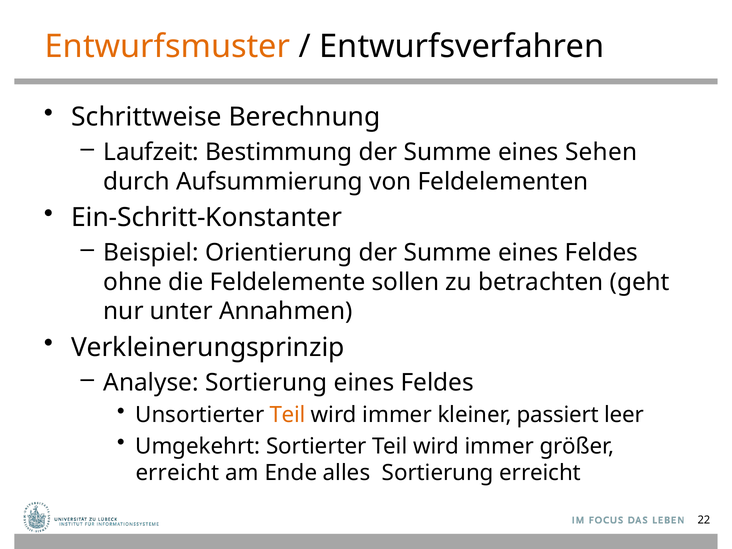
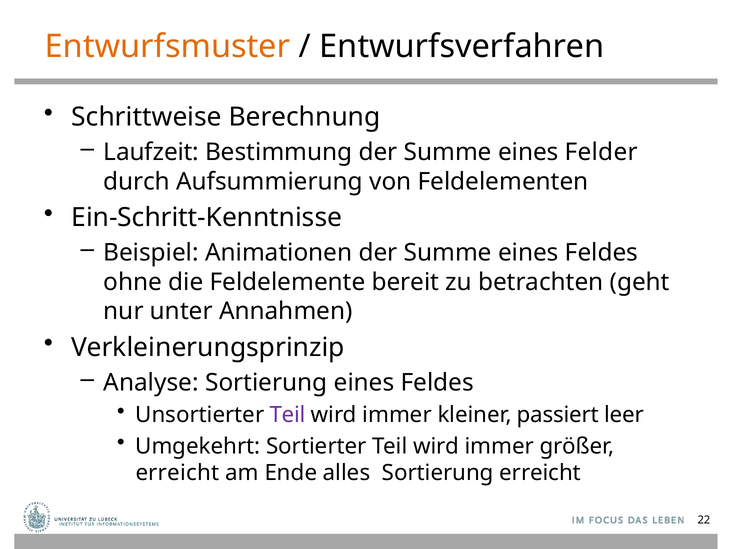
Sehen: Sehen -> Felder (601, 152)
Ein-Schritt-Konstanter: Ein-Schritt-Konstanter -> Ein-Schritt-Kenntnisse (207, 218)
Orientierung: Orientierung -> Animationen (279, 253)
sollen: sollen -> bereit (405, 282)
Teil colour: orange -> purple (288, 415)
